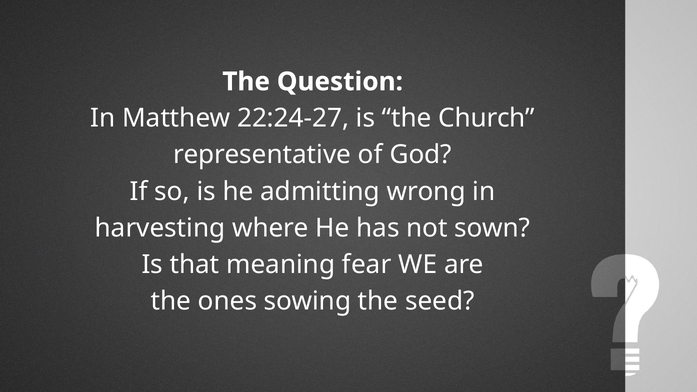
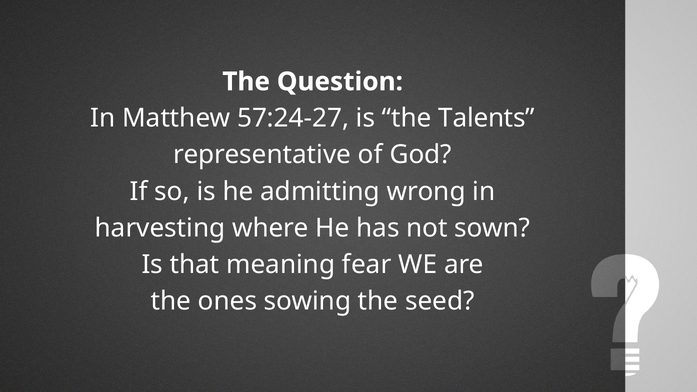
22:24-27: 22:24-27 -> 57:24-27 (293, 118)
Church: Church -> Talents (487, 118)
